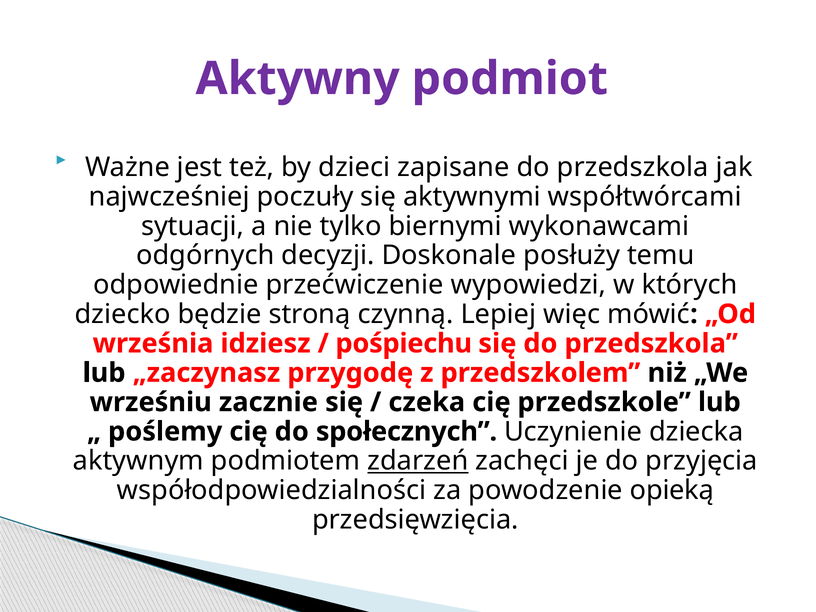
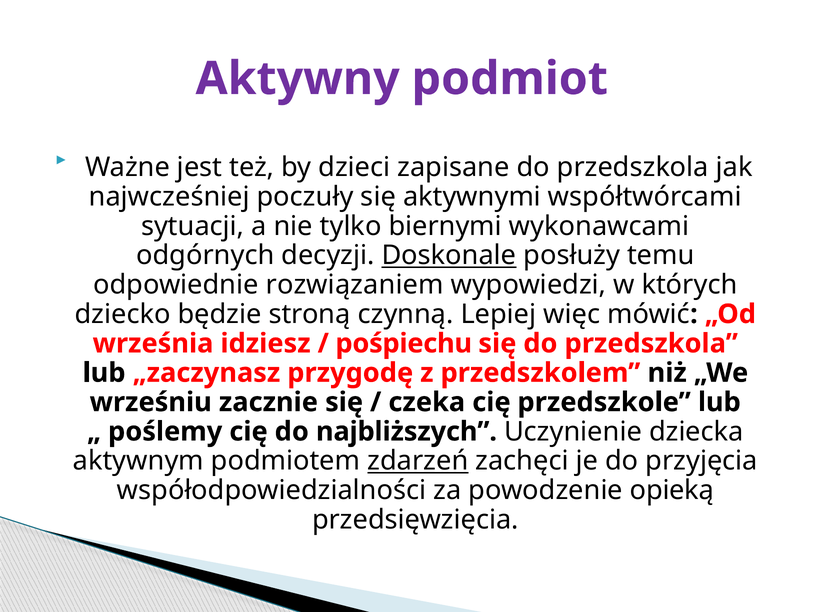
Doskonale underline: none -> present (449, 255)
przećwiczenie: przećwiczenie -> rozwiązaniem (355, 285)
społecznych: społecznych -> najbliższych (406, 432)
